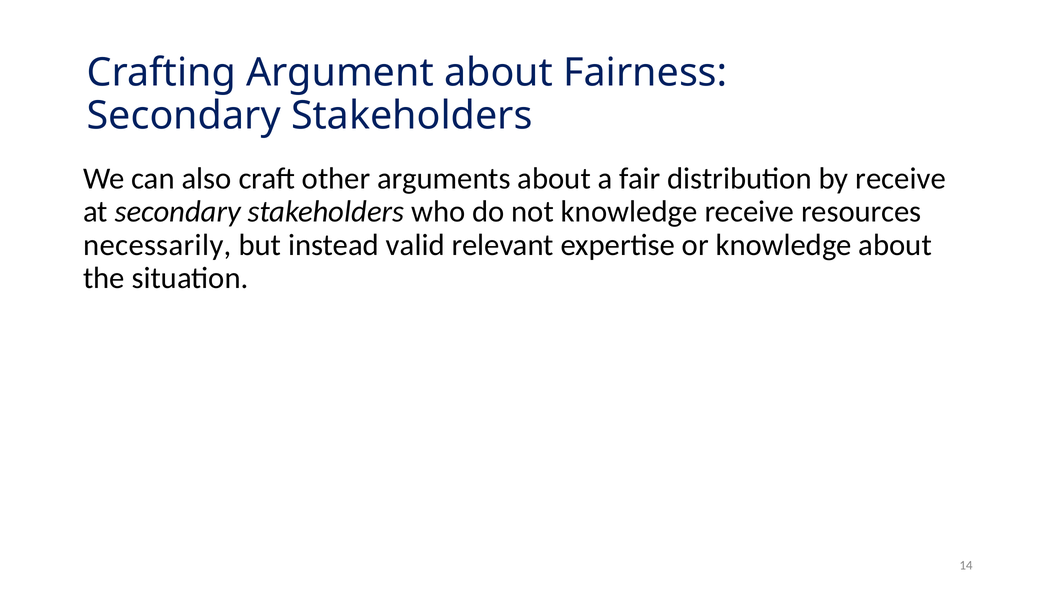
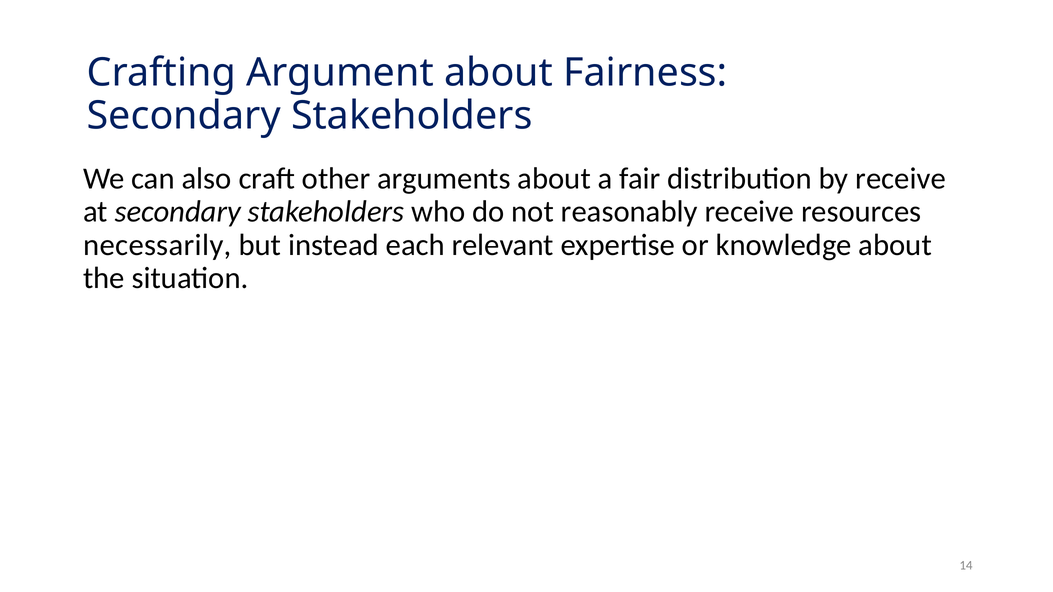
not knowledge: knowledge -> reasonably (629, 212)
valid: valid -> each (415, 245)
